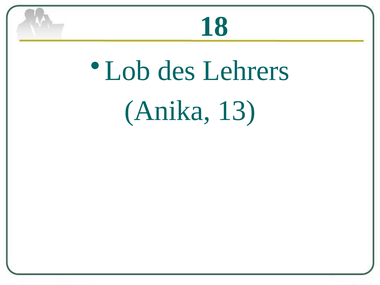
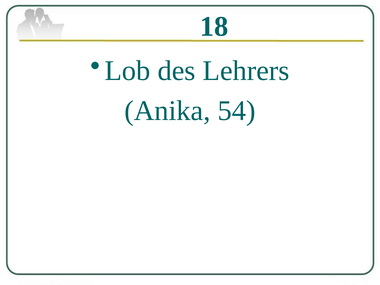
13: 13 -> 54 (237, 111)
